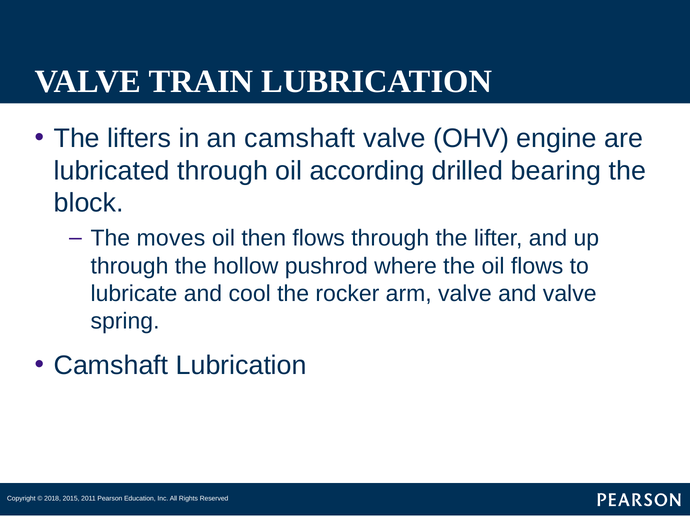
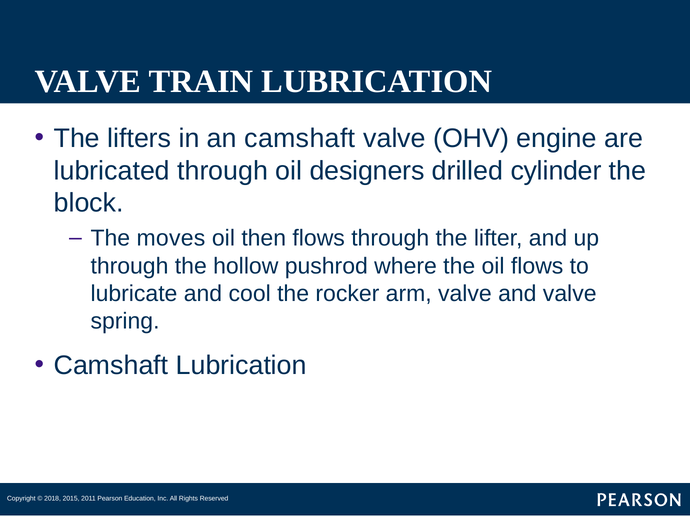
according: according -> designers (367, 171)
bearing: bearing -> cylinder (556, 171)
